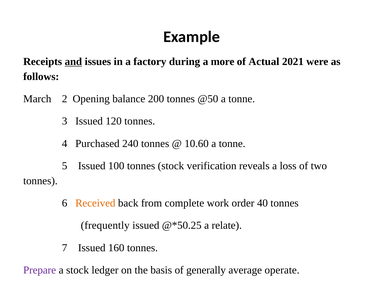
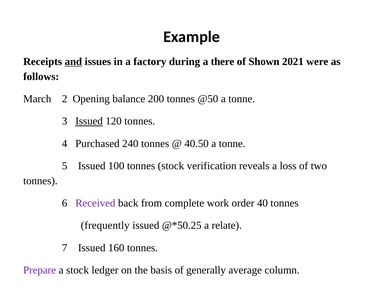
more: more -> there (223, 62)
Actual: Actual -> Shown (264, 62)
Issued underline: none -> present (89, 121)
10.60: 10.60 -> 40.50 (197, 144)
Received colour: orange -> purple (95, 203)
operate: operate -> column (282, 270)
